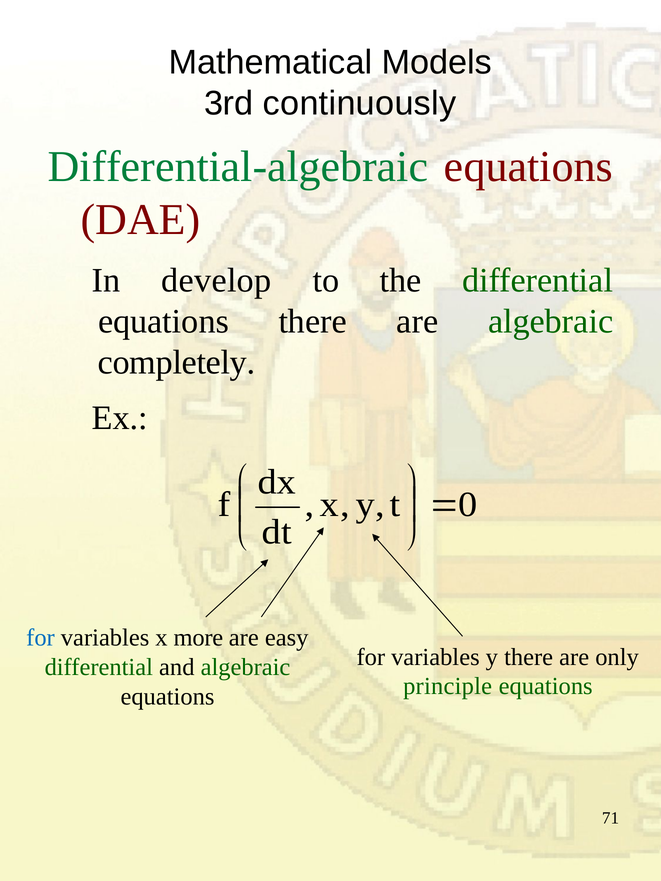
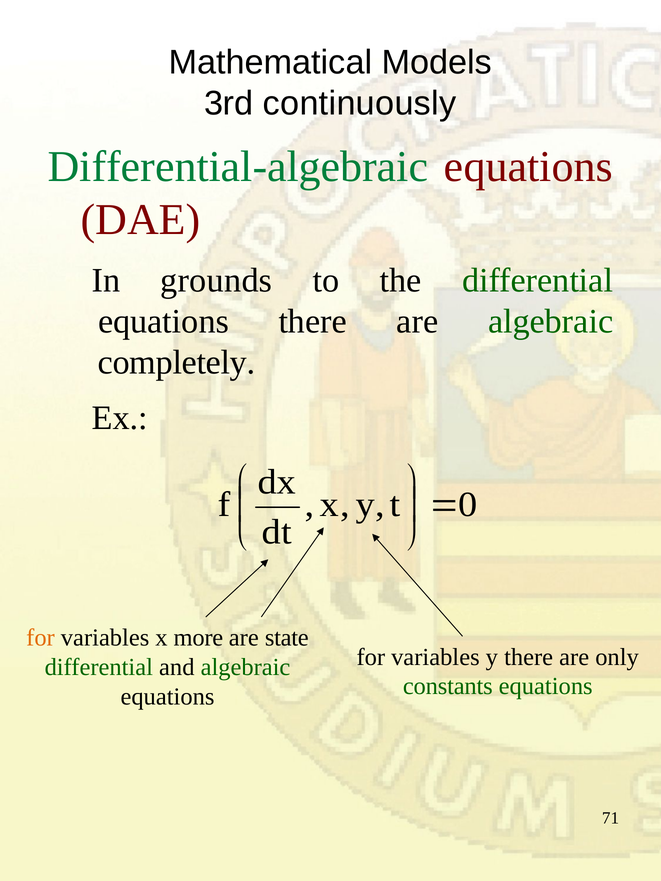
develop: develop -> grounds (216, 280)
for colour: blue -> orange (41, 638)
easy: easy -> state (287, 638)
principle: principle -> constants (448, 687)
